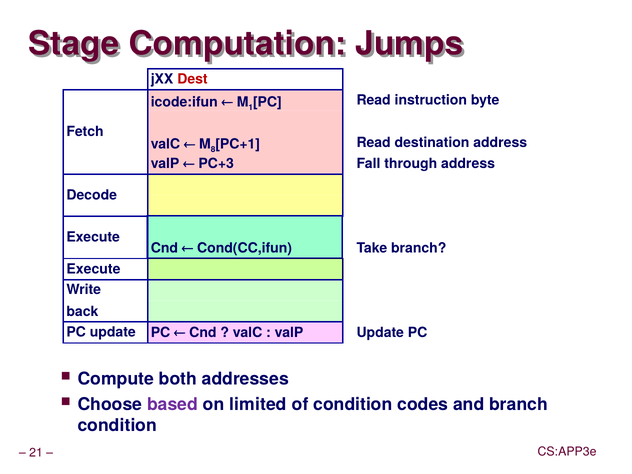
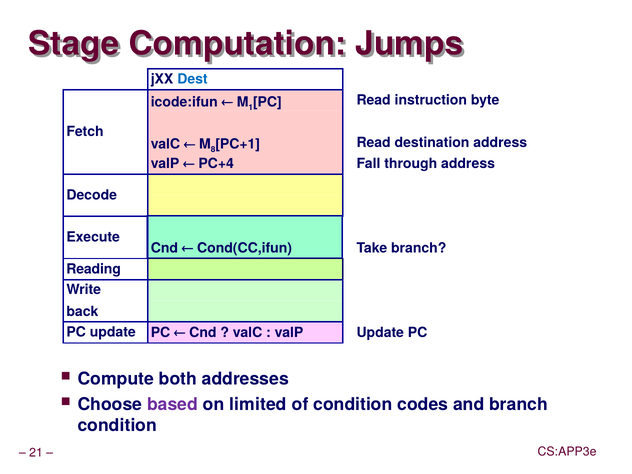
Dest colour: red -> blue (192, 79)
PC+3: PC+3 -> PC+4 (216, 164)
Execute: Execute -> Reading (94, 269)
